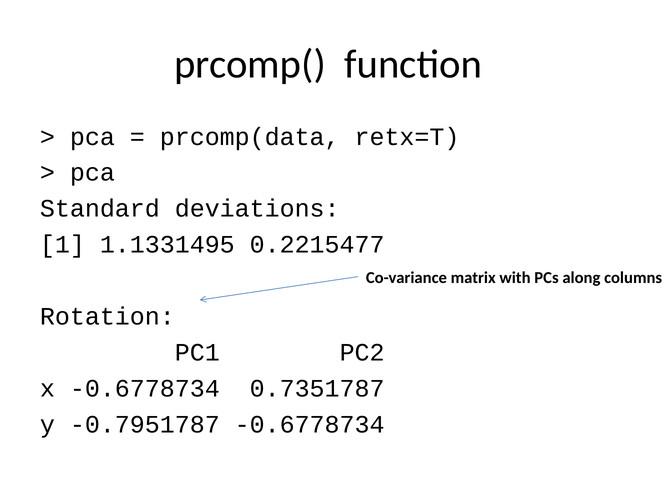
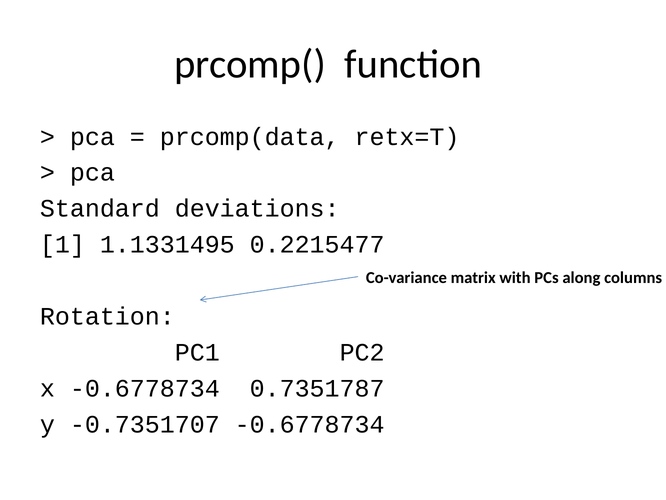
-0.7951787: -0.7951787 -> -0.7351707 (145, 424)
